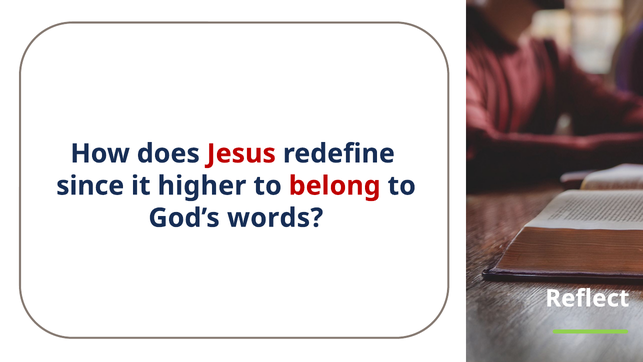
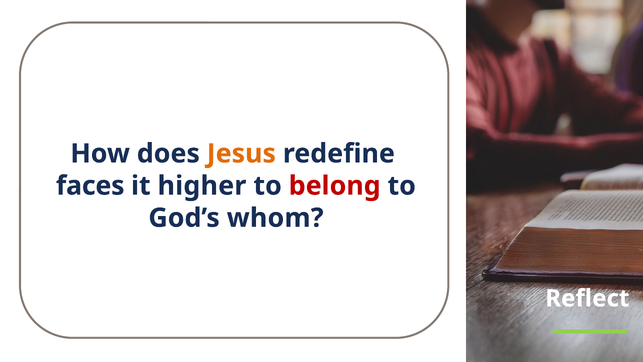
Jesus colour: red -> orange (241, 154)
since: since -> faces (90, 186)
words: words -> whom (275, 218)
